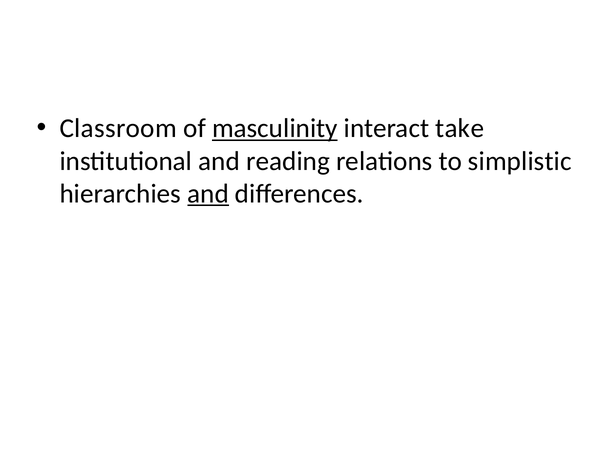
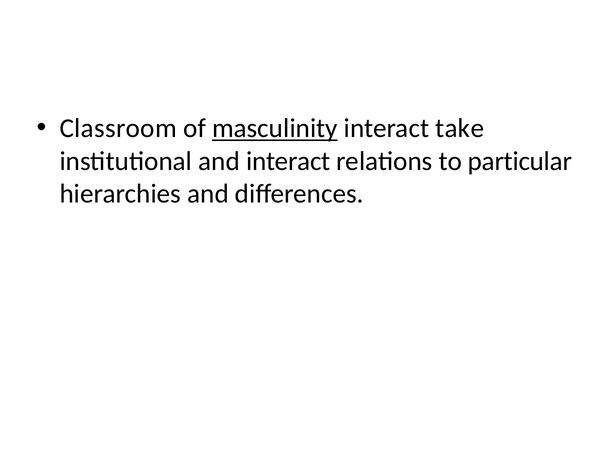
and reading: reading -> interact (288, 161)
simplistic: simplistic -> particular (520, 161)
and underline: present -> none (208, 194)
